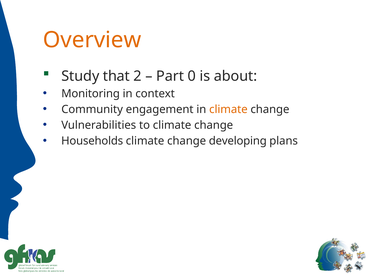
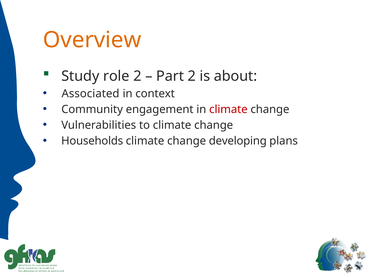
that: that -> role (116, 76)
Part 0: 0 -> 2 (192, 76)
Monitoring: Monitoring -> Associated (90, 93)
climate colour: orange -> red (228, 109)
